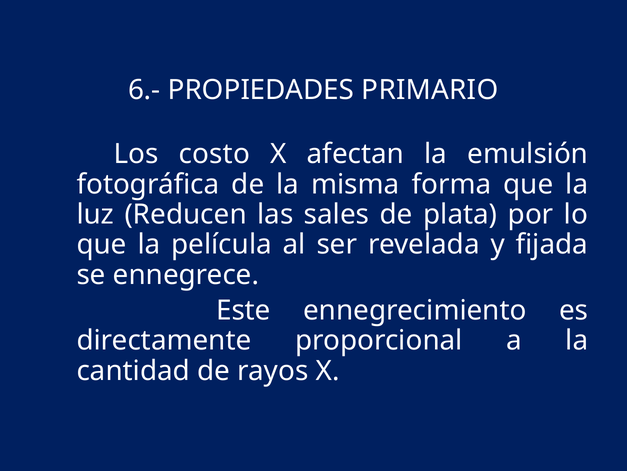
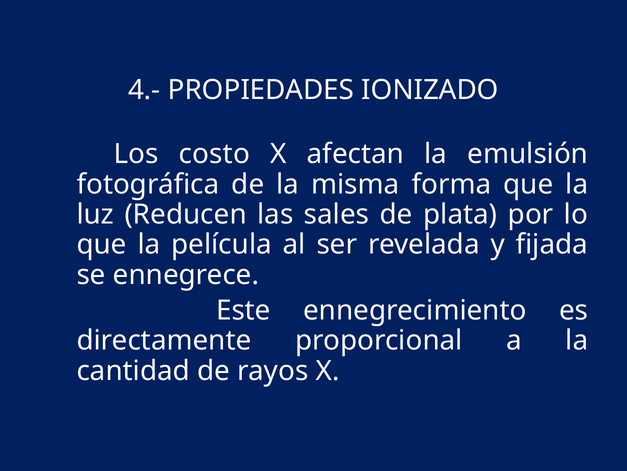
6.-: 6.- -> 4.- (144, 90)
PRIMARIO: PRIMARIO -> IONIZADO (430, 90)
